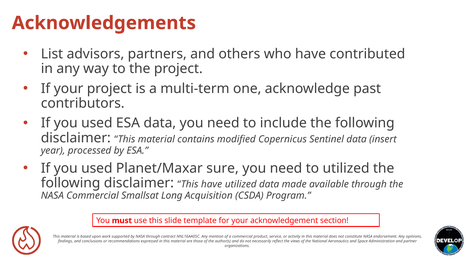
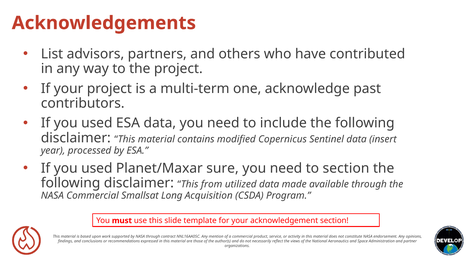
to utilized: utilized -> section (346, 168)
This have: have -> from (212, 185)
